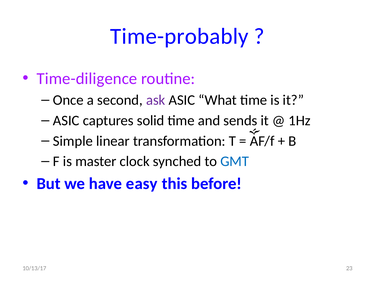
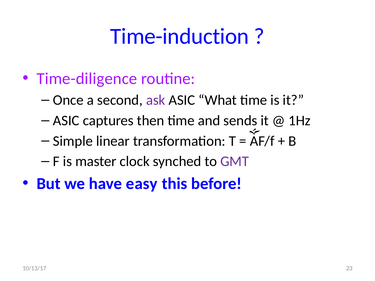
Time-probably: Time-probably -> Time-induction (180, 36)
solid: solid -> then (151, 121)
GMT colour: blue -> purple (235, 162)
